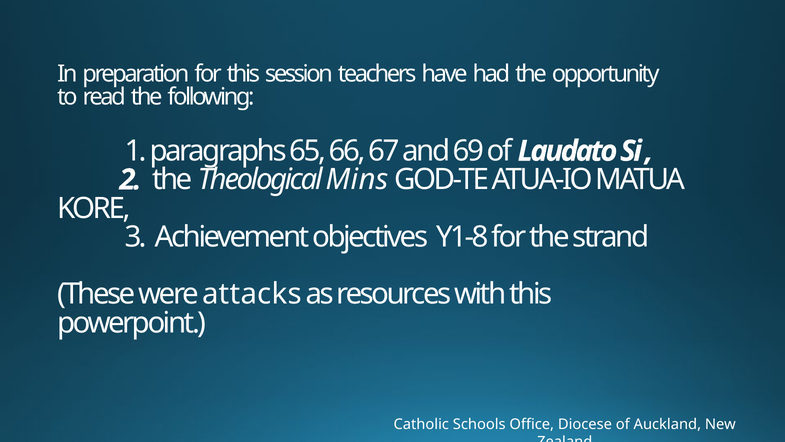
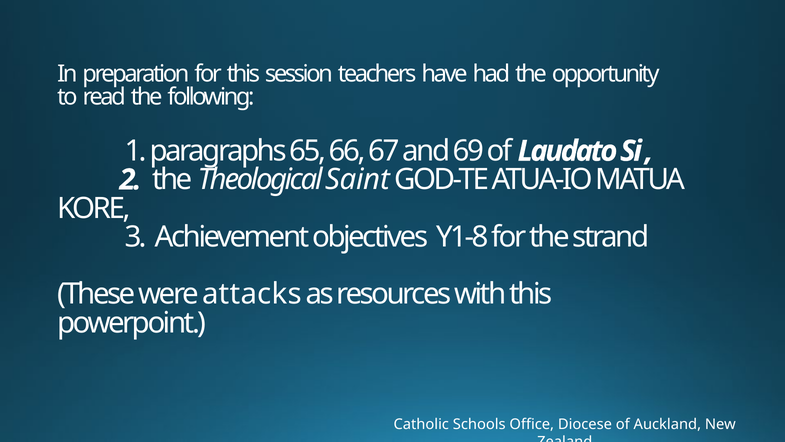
Mins: Mins -> Saint (357, 180)
